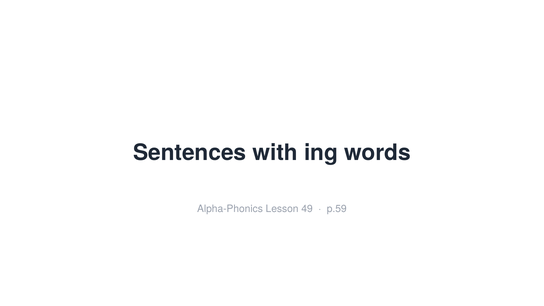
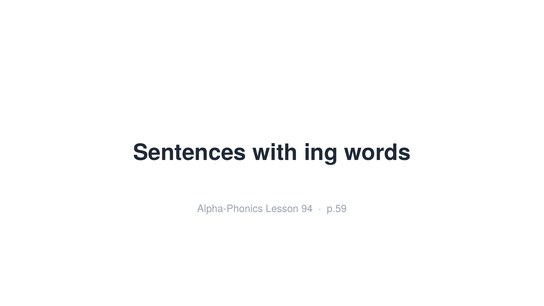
49: 49 -> 94 (307, 209)
